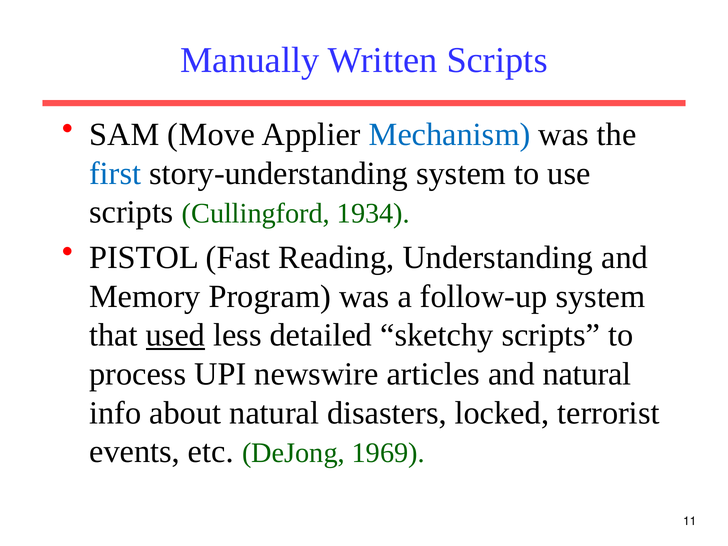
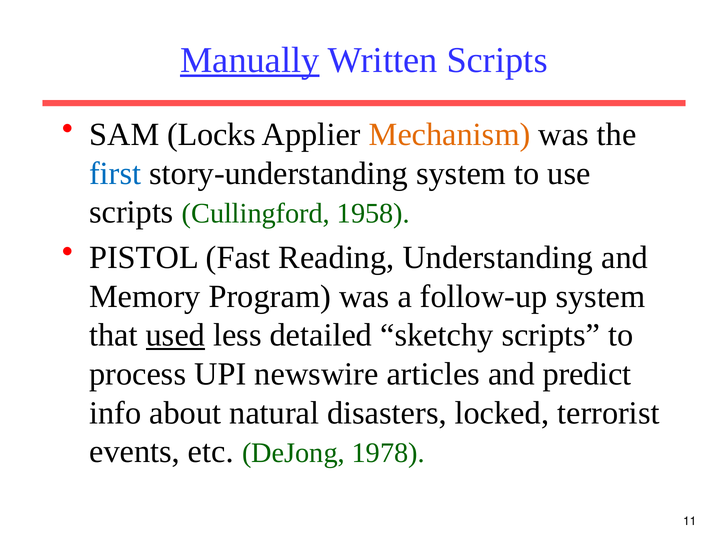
Manually underline: none -> present (250, 60)
Move: Move -> Locks (212, 135)
Mechanism colour: blue -> orange (450, 135)
1934: 1934 -> 1958 (373, 214)
and natural: natural -> predict (587, 374)
1969: 1969 -> 1978 (388, 453)
